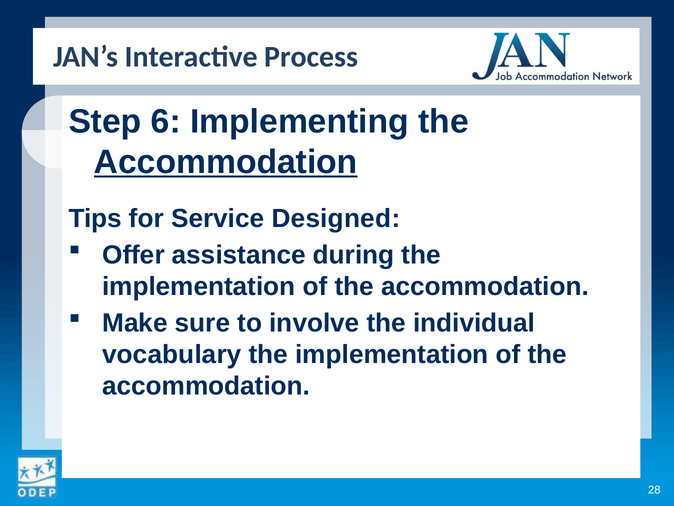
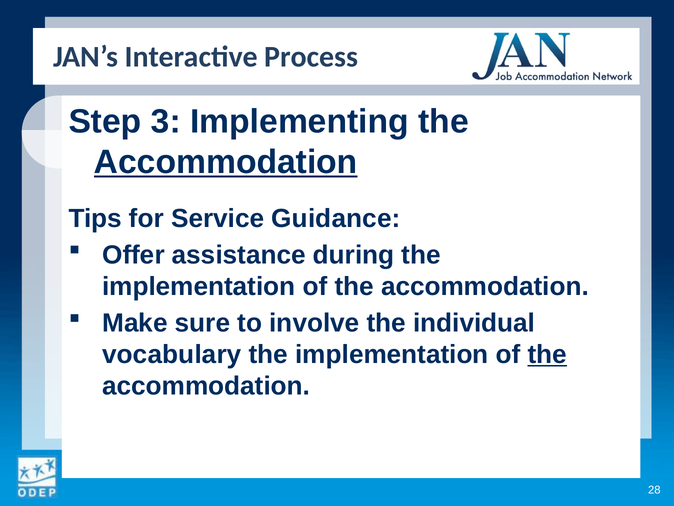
6: 6 -> 3 (166, 121)
Designed: Designed -> Guidance (336, 218)
the underline: none -> present (547, 354)
